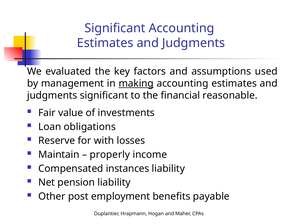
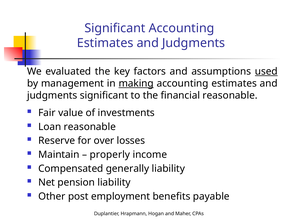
used underline: none -> present (266, 71)
Loan obligations: obligations -> reasonable (90, 126)
with: with -> over (104, 140)
instances: instances -> generally (128, 168)
